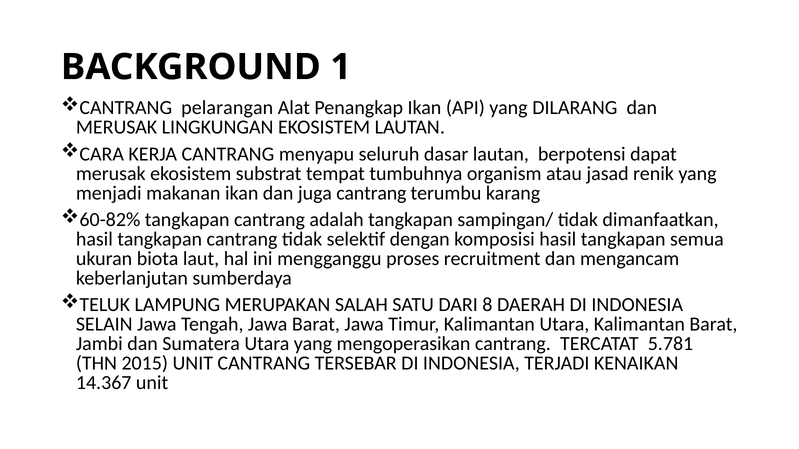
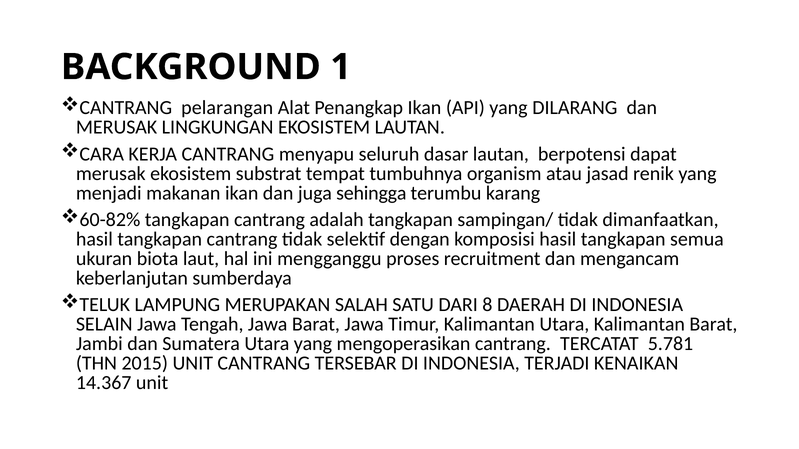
juga cantrang: cantrang -> sehingga (371, 193)
